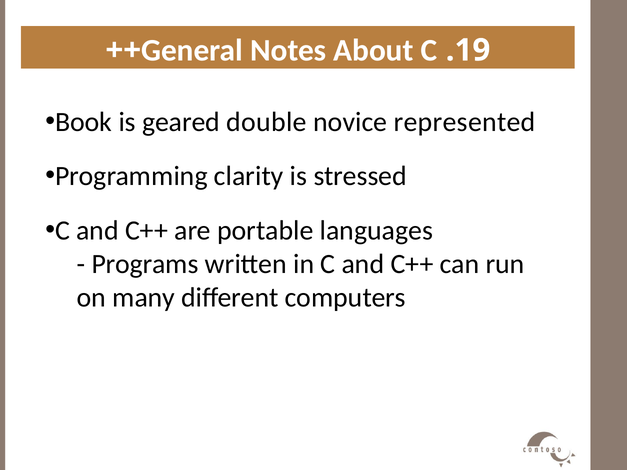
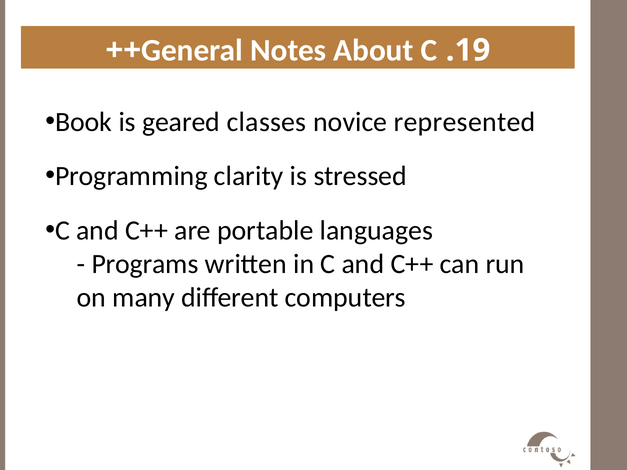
double: double -> classes (267, 122)
